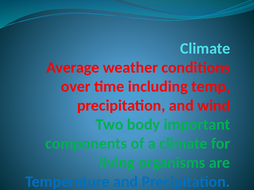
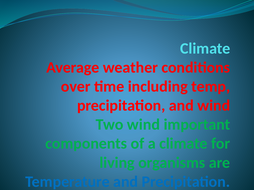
Two body: body -> wind (143, 125)
